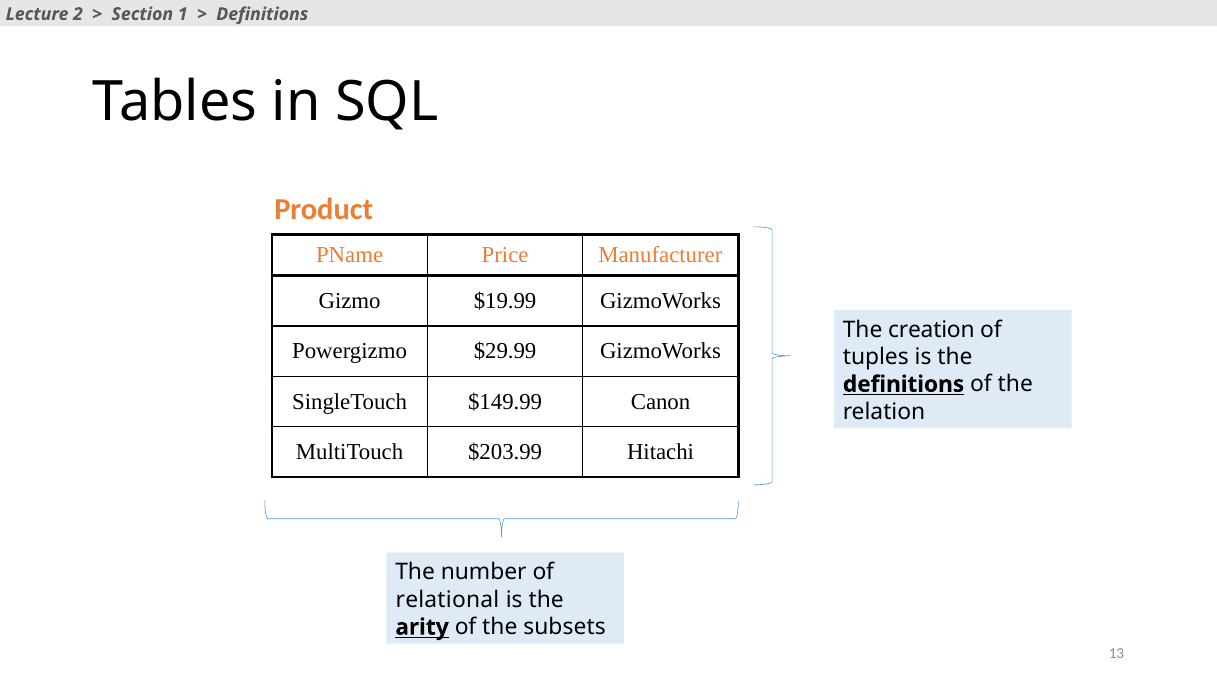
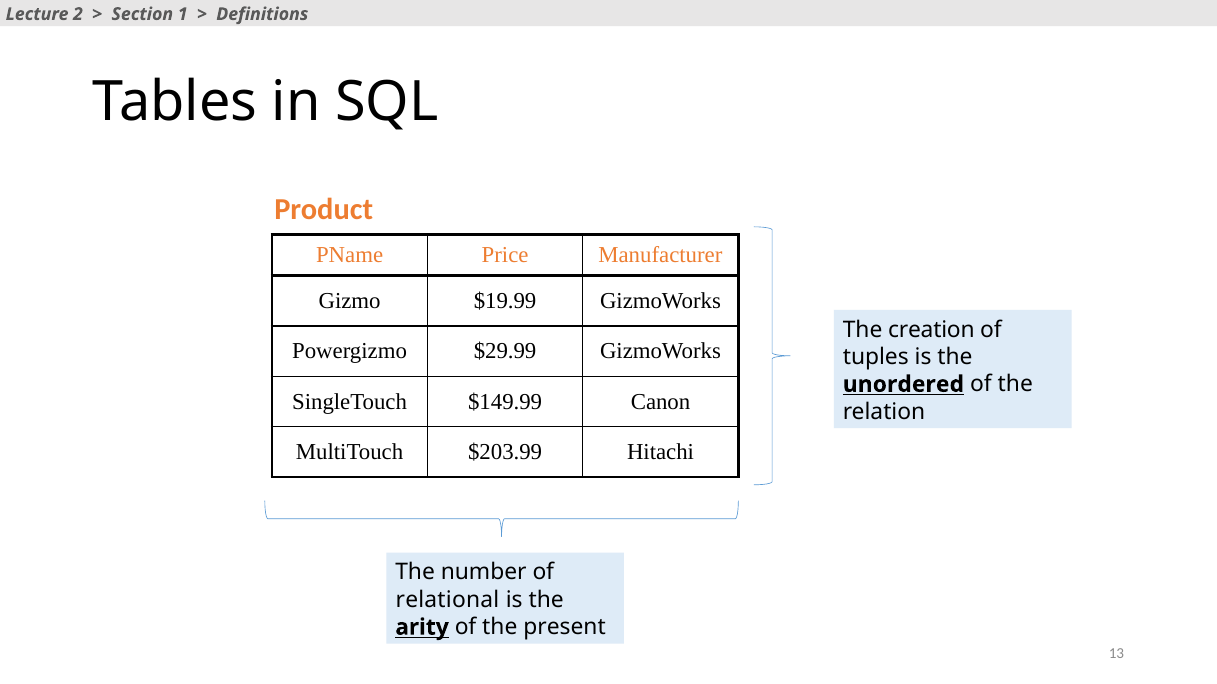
definitions: definitions -> unordered (903, 385)
subsets: subsets -> present (565, 628)
